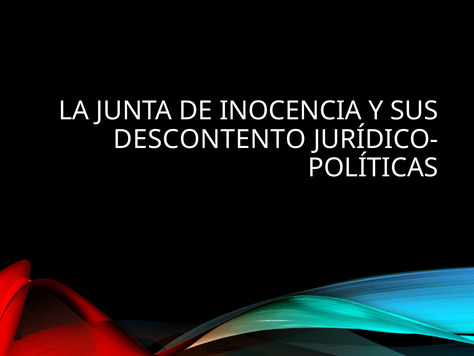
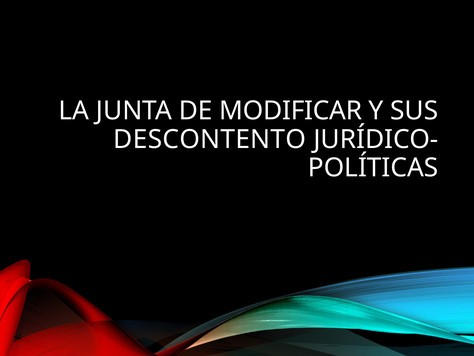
INOCENCIA: INOCENCIA -> MODIFICAR (291, 111)
